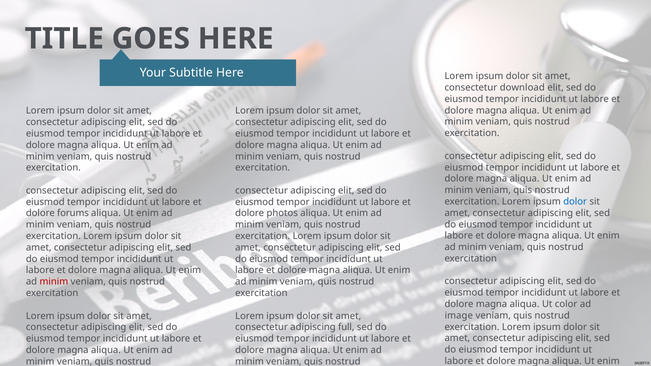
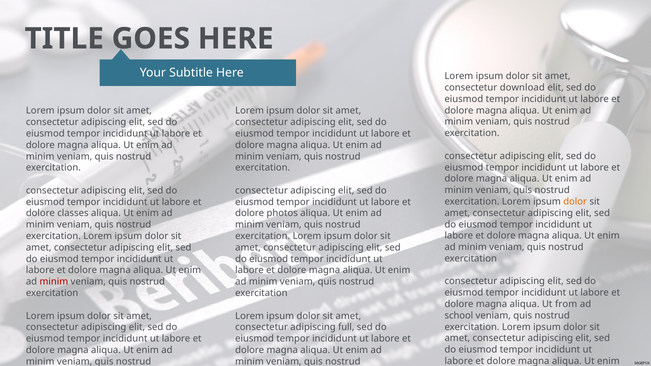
dolor colour: blue -> orange (575, 202)
forums: forums -> classes (73, 213)
color: color -> from (566, 304)
image: image -> school (459, 316)
